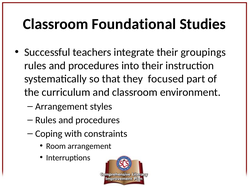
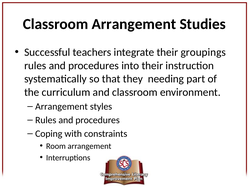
Classroom Foundational: Foundational -> Arrangement (134, 24)
focused: focused -> needing (166, 79)
